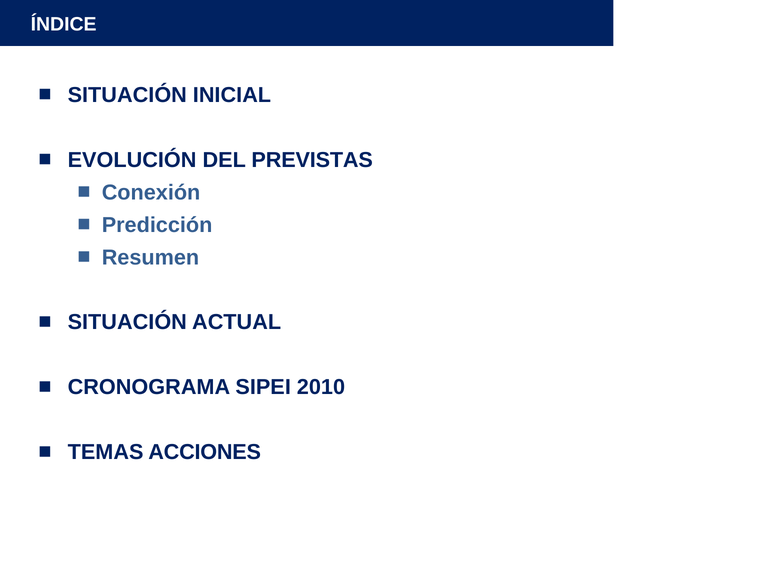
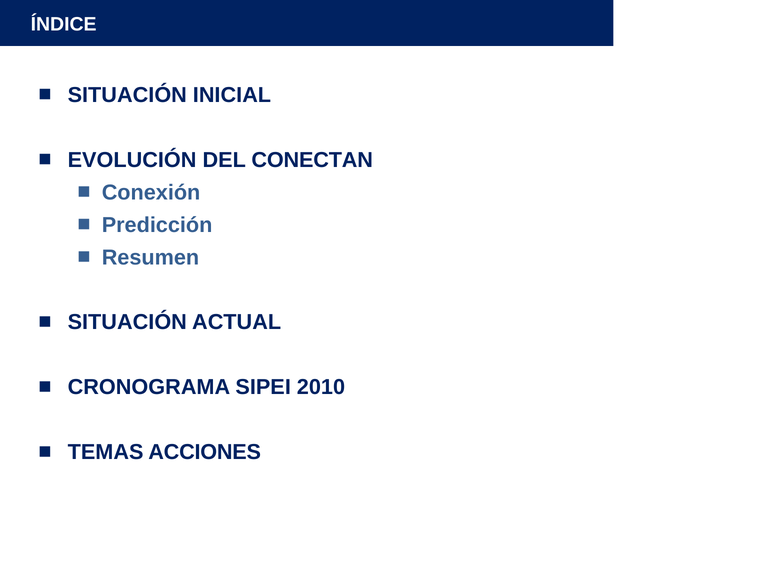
PREVISTAS: PREVISTAS -> CONECTAN (312, 160)
